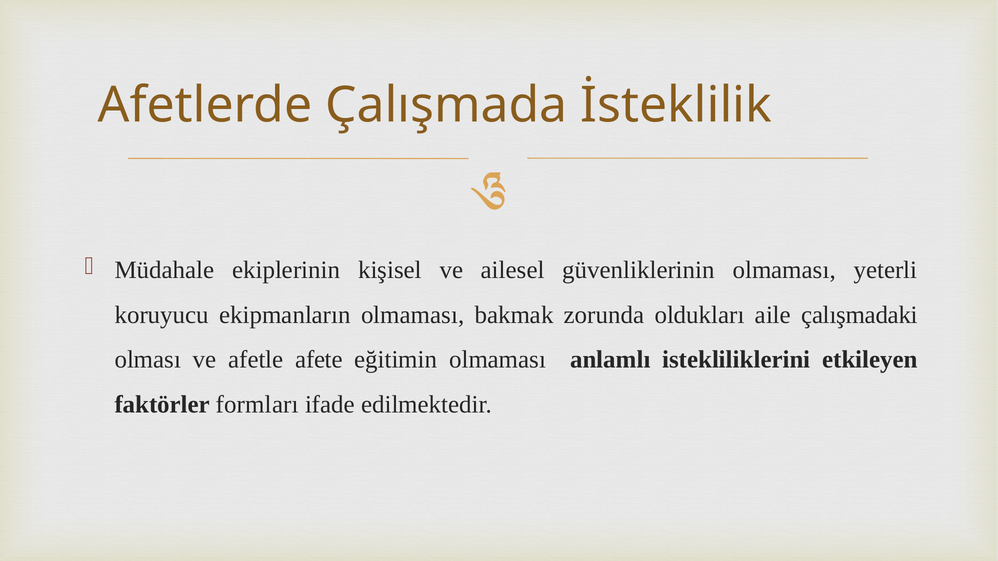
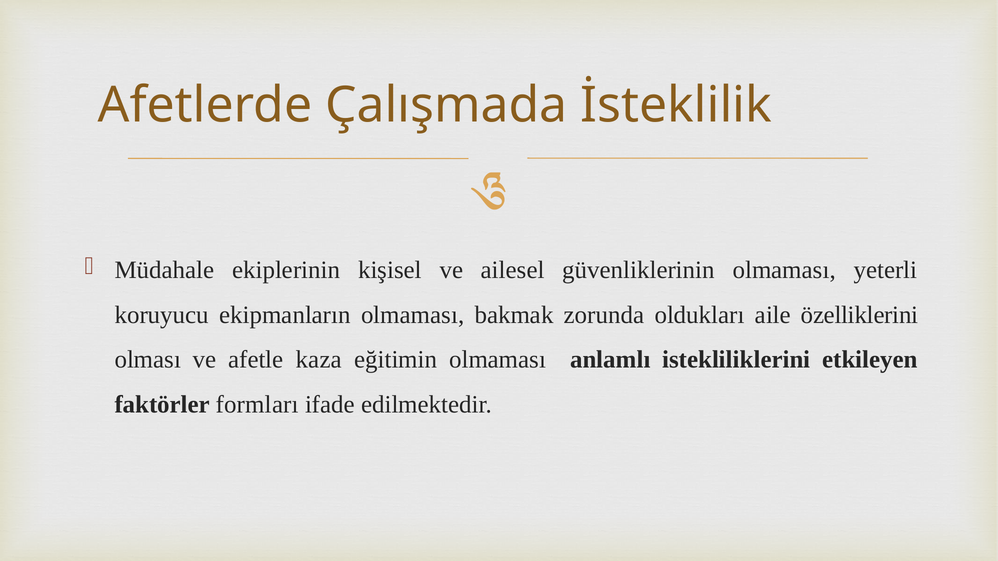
çalışmadaki: çalışmadaki -> özelliklerini (860, 315)
afete: afete -> kaza (319, 360)
